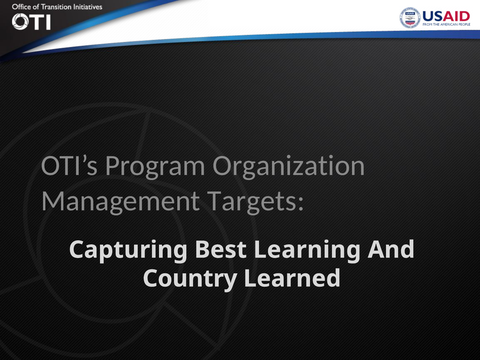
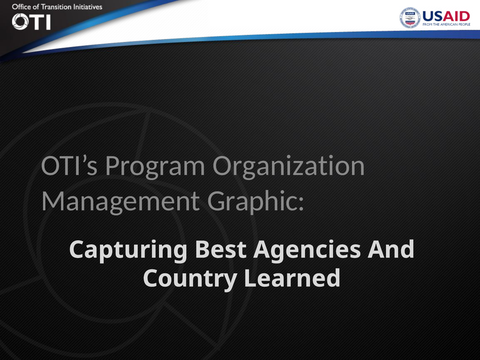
Targets: Targets -> Graphic (256, 201)
Learning: Learning -> Agencies (307, 250)
